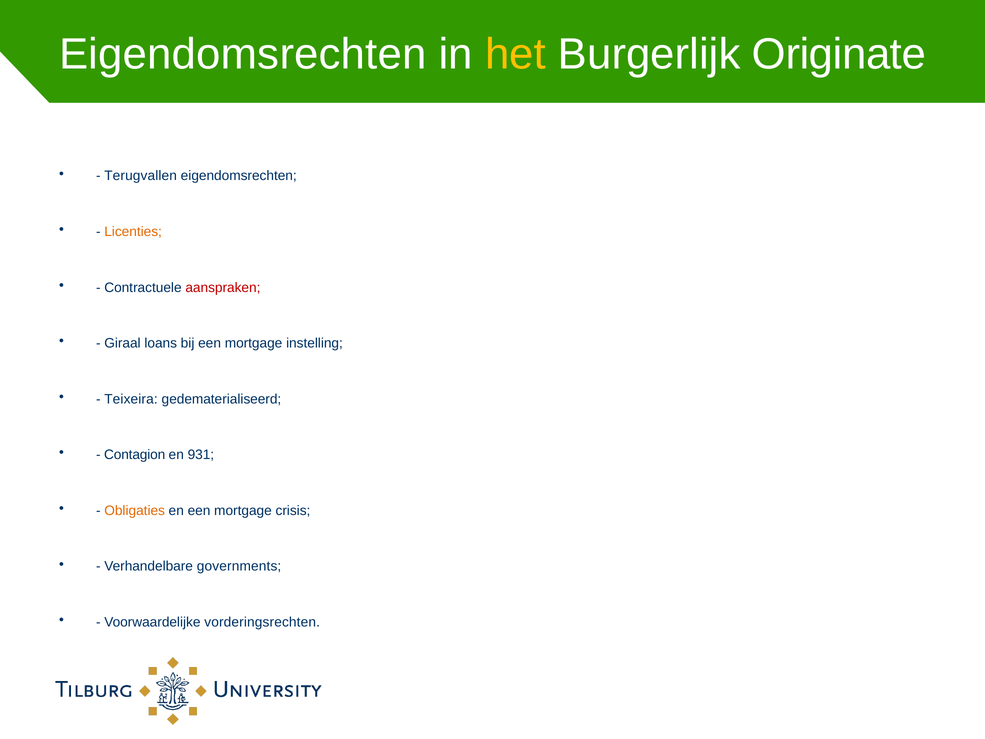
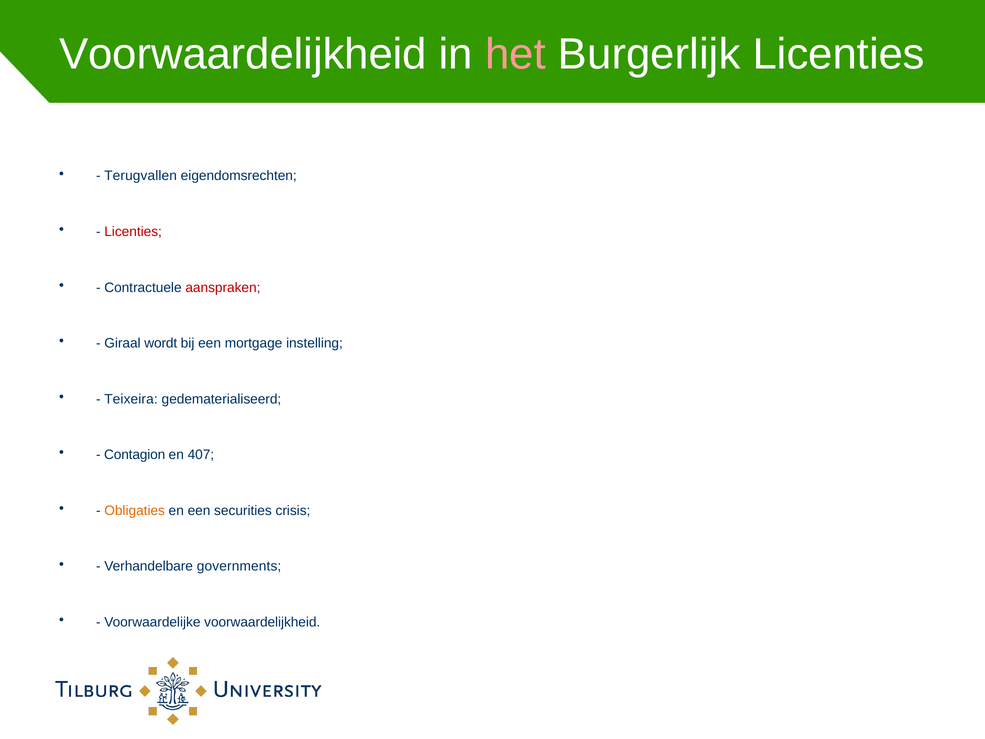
Eigendomsrechten: Eigendomsrechten -> Voorwaardelijkheid (243, 54)
het colour: yellow -> pink (515, 54)
Burgerlijk Originate: Originate -> Licenties (839, 54)
Licenties colour: orange -> red (133, 232)
loans: loans -> wordt (161, 343)
931: 931 -> 407 (201, 455)
en een mortgage: mortgage -> securities (243, 510)
Voorwaardelijke vorderingsrechten: vorderingsrechten -> voorwaardelijkheid (262, 622)
